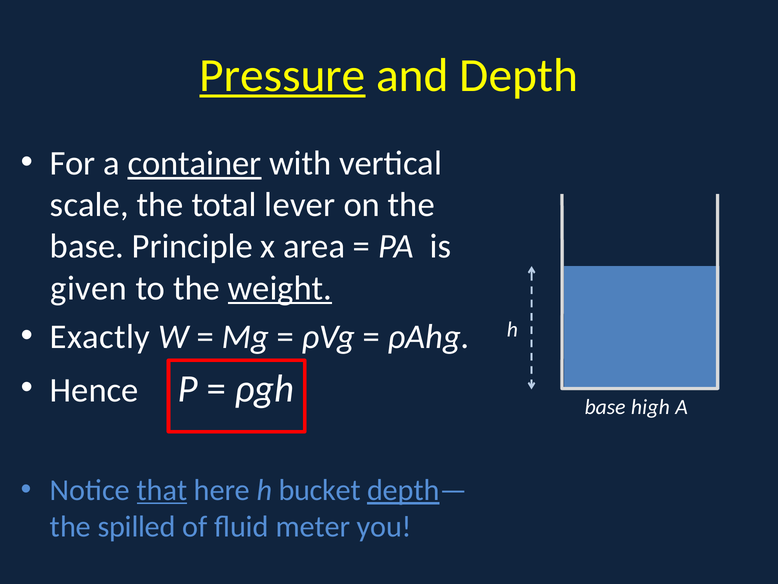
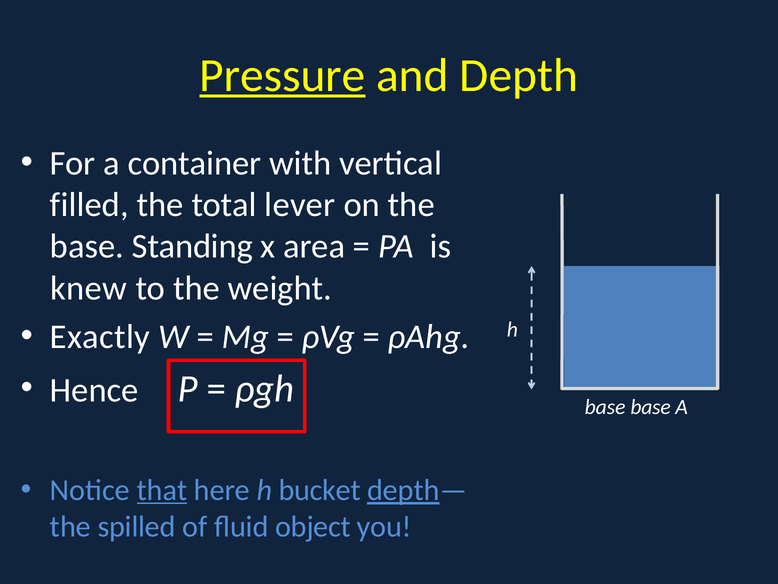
container underline: present -> none (195, 163)
scale: scale -> filled (89, 205)
Principle: Principle -> Standing (192, 246)
given: given -> knew (89, 288)
weight underline: present -> none (280, 288)
base high: high -> base (651, 407)
meter: meter -> object (313, 526)
